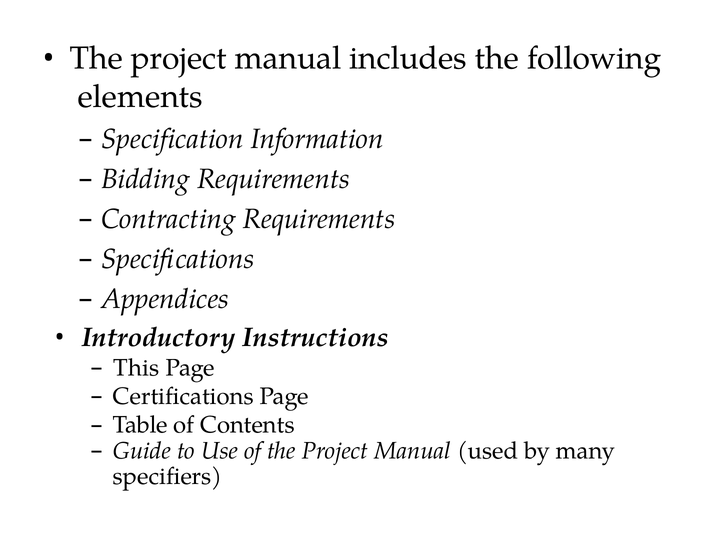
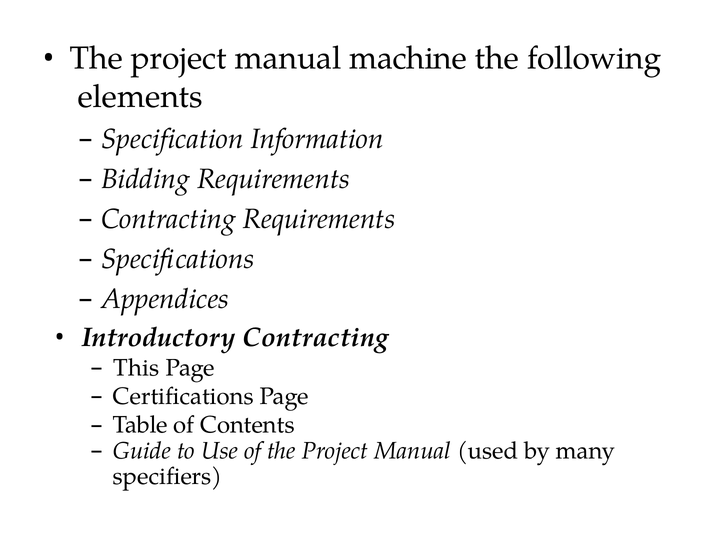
includes: includes -> machine (408, 59)
Introductory Instructions: Instructions -> Contracting (315, 338)
